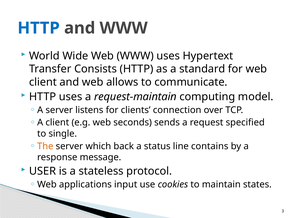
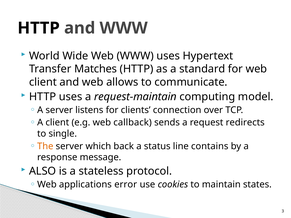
HTTP colour: blue -> black (39, 28)
Consists: Consists -> Matches (96, 69)
seconds: seconds -> callback (133, 123)
specified: specified -> redirects (245, 123)
USER: USER -> ALSO (43, 171)
input: input -> error (126, 185)
